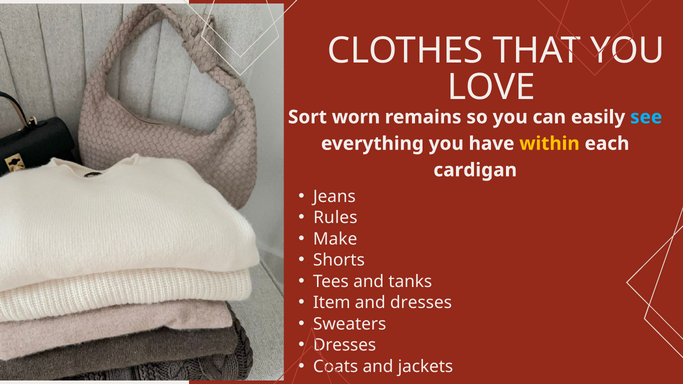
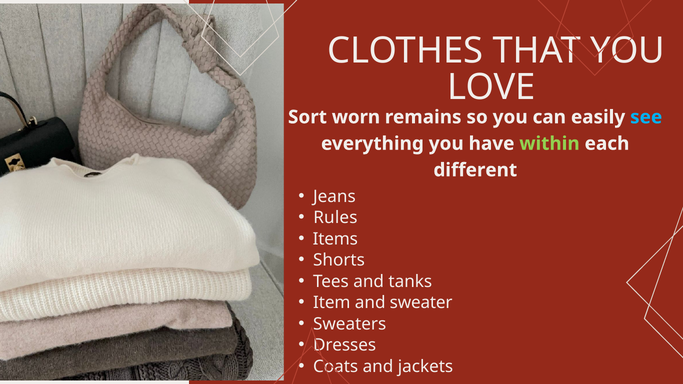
within colour: yellow -> light green (550, 144)
cardigan: cardigan -> different (475, 170)
Make: Make -> Items (335, 239)
and dresses: dresses -> sweater (421, 303)
